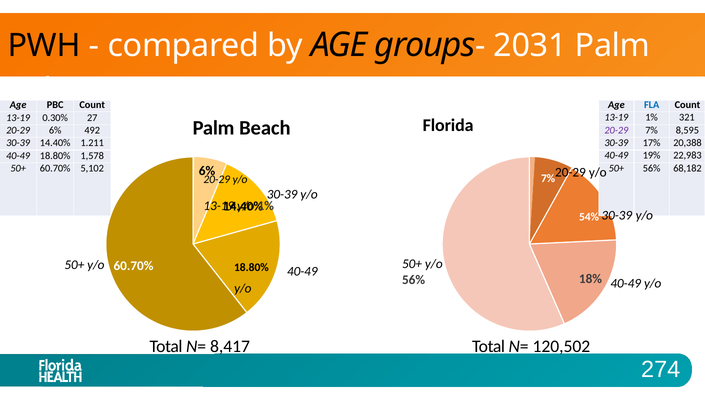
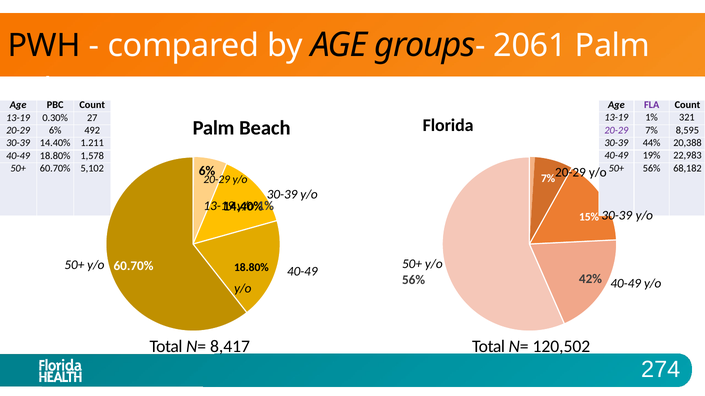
2031: 2031 -> 2061 (530, 46)
FLA colour: blue -> purple (652, 105)
17%: 17% -> 44% (652, 143)
54%: 54% -> 15% (589, 217)
18%: 18% -> 42% (591, 279)
